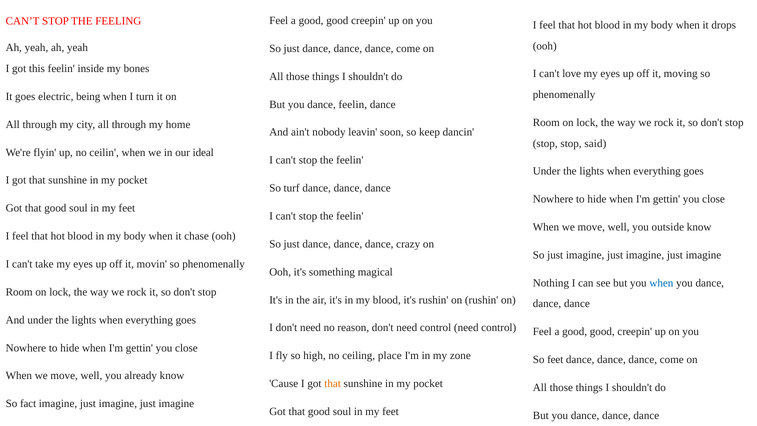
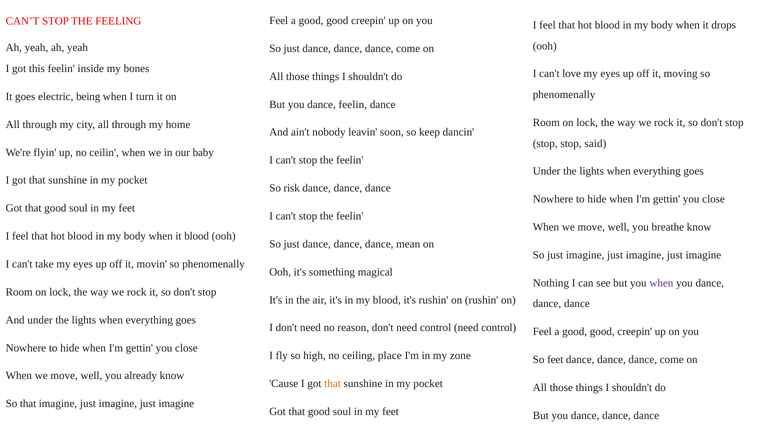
ideal: ideal -> baby (203, 152)
turf: turf -> risk (292, 188)
outside: outside -> breathe (668, 227)
it chase: chase -> blood (197, 236)
crazy: crazy -> mean (408, 244)
when colour: blue -> purple (661, 283)
So fact: fact -> that (28, 404)
